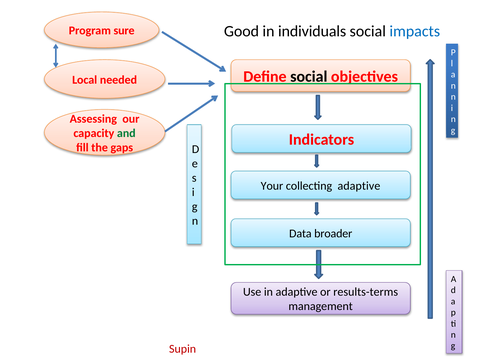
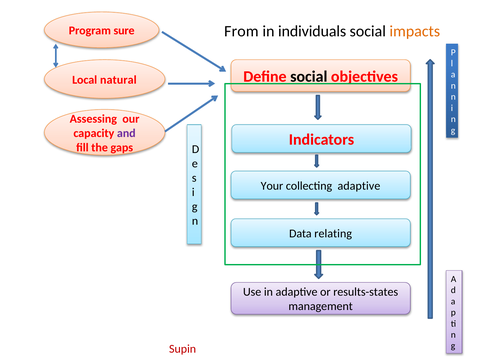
Good: Good -> From (241, 31)
impacts colour: blue -> orange (415, 31)
needed: needed -> natural (118, 80)
and colour: green -> purple (126, 133)
broader: broader -> relating (333, 234)
results-terms: results-terms -> results-states (366, 292)
